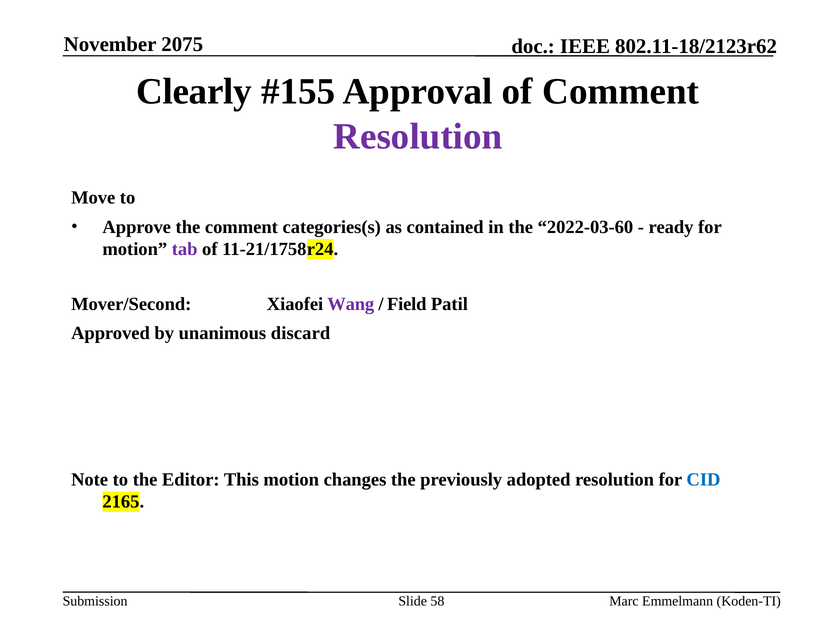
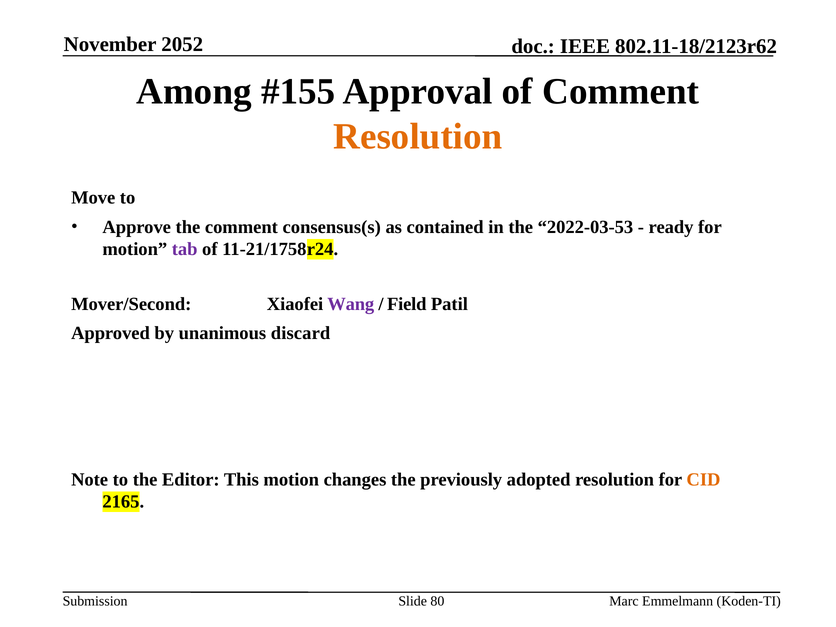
2075: 2075 -> 2052 (182, 44)
Clearly: Clearly -> Among (194, 92)
Resolution colour: purple -> orange (418, 136)
categories(s: categories(s -> consensus(s (332, 227)
2022-03-60: 2022-03-60 -> 2022-03-53 (585, 227)
CID colour: blue -> orange (704, 479)
58: 58 -> 80 (437, 601)
